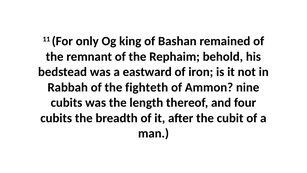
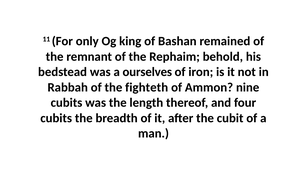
eastward: eastward -> ourselves (147, 72)
